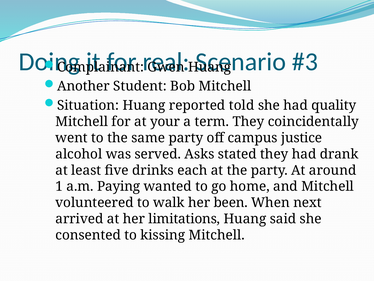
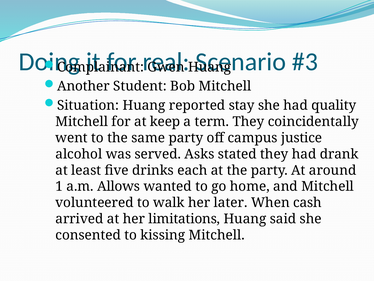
told: told -> stay (242, 105)
your: your -> keep (165, 121)
Paying: Paying -> Allows (119, 186)
been: been -> later (231, 202)
next: next -> cash (307, 202)
